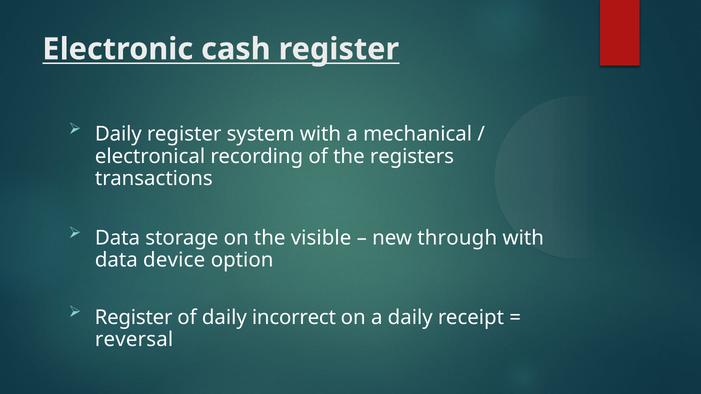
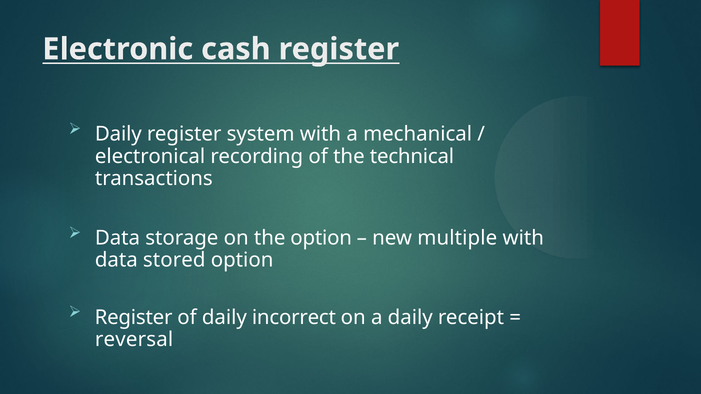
registers: registers -> technical (412, 156)
the visible: visible -> option (321, 238)
through: through -> multiple (457, 238)
device: device -> stored (174, 260)
